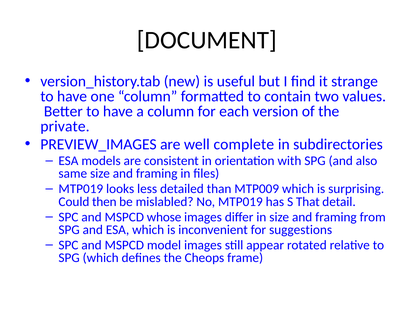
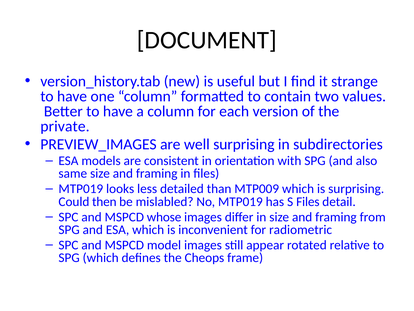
well complete: complete -> surprising (244, 144)
S That: That -> Files (308, 201)
suggestions: suggestions -> radiometric (301, 229)
